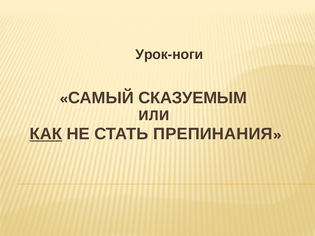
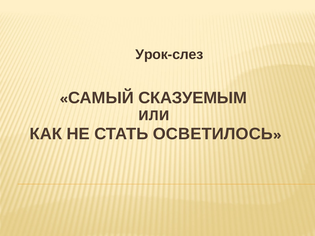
Урок-ноги: Урок-ноги -> Урок-слез (169, 55)
КАК underline: present -> none (46, 134)
ПРЕПИНАНИЯ: ПРЕПИНАНИЯ -> ОСВЕТИЛОСЬ (213, 134)
